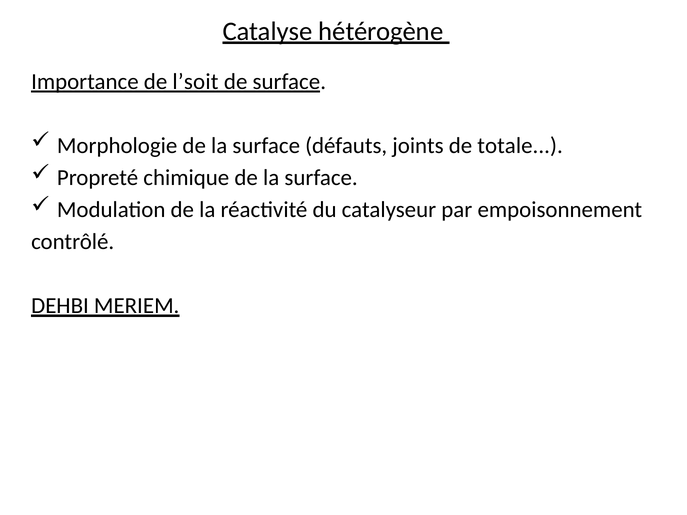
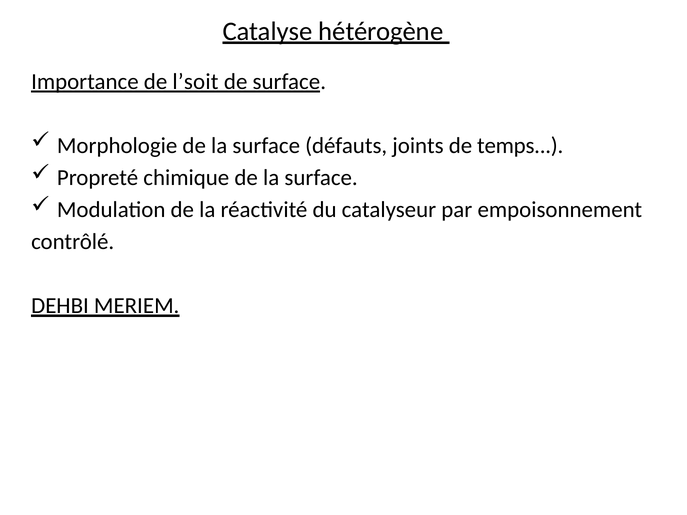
totale: totale -> temps (520, 146)
